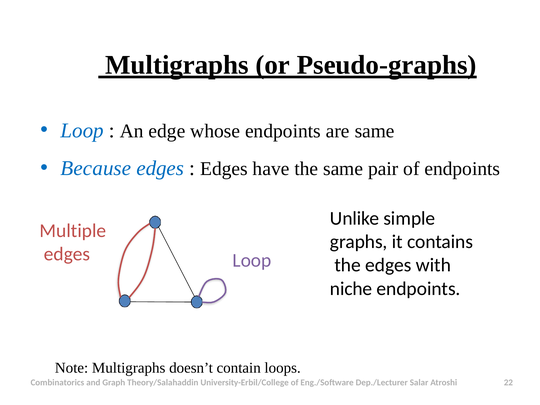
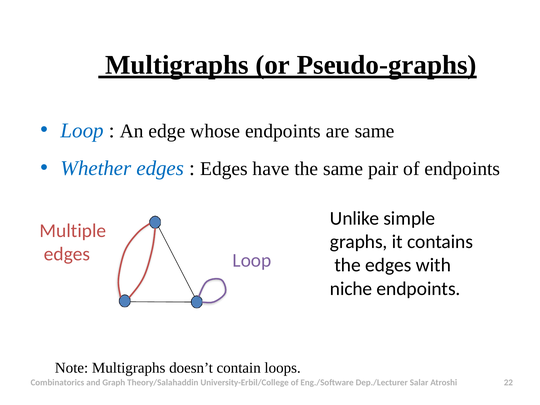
Because: Because -> Whether (96, 168)
